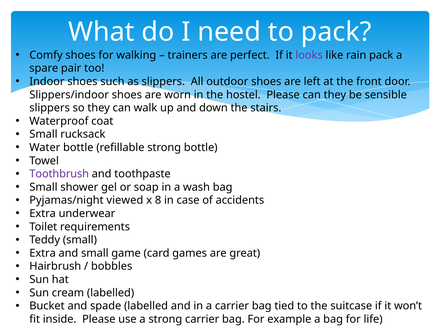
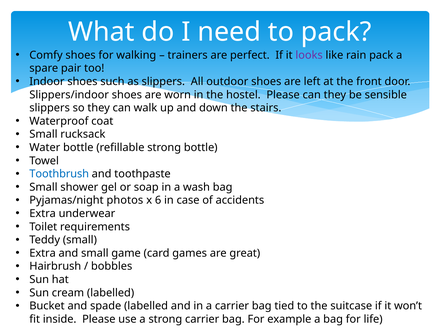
Toothbrush colour: purple -> blue (59, 174)
viewed: viewed -> photos (125, 200)
8: 8 -> 6 (158, 200)
